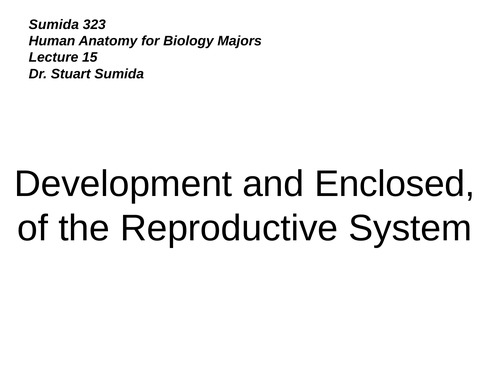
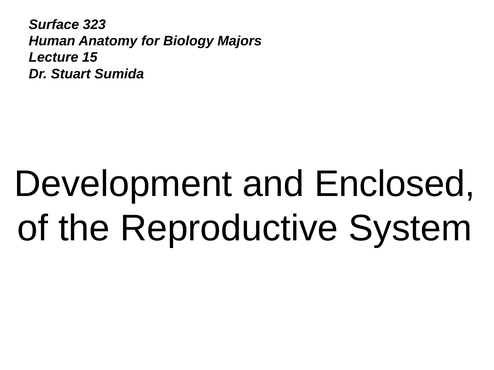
Sumida: Sumida -> Surface (54, 25)
